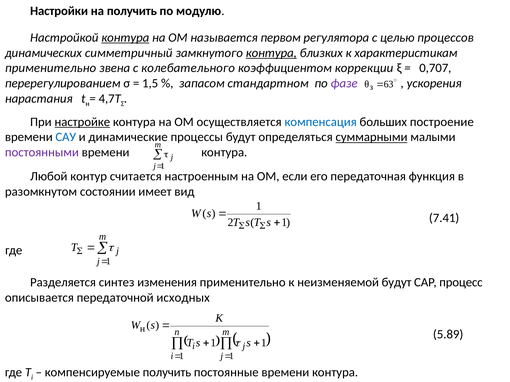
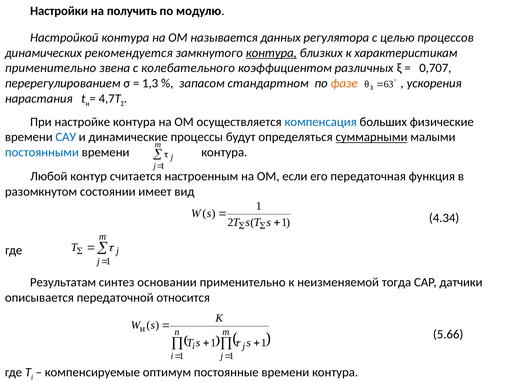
контура underline: present -> none (125, 38)
первом: первом -> данных (281, 38)
симметричный: симметричный -> рекомендуется (129, 53)
коррекции: коррекции -> различных (364, 68)
1,5: 1,5 -> 1,3 (150, 84)
фазе colour: purple -> orange (344, 84)
настройке underline: present -> none (82, 122)
построение: построение -> физические (442, 122)
постоянными colour: purple -> blue (42, 153)
7.41: 7.41 -> 4.34 (444, 218)
Разделяется: Разделяется -> Результатам (63, 283)
изменения: изменения -> основании (167, 283)
неизменяемой будут: будут -> тогда (397, 283)
процесс: процесс -> датчики (461, 283)
исходных: исходных -> относится (183, 298)
5.89: 5.89 -> 5.66 (448, 335)
компенсируемые получить: получить -> оптимум (167, 373)
